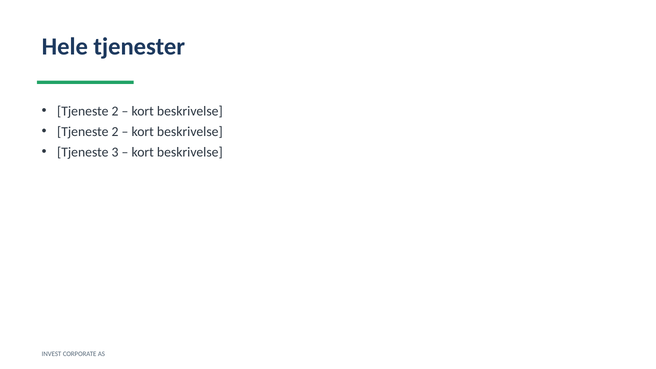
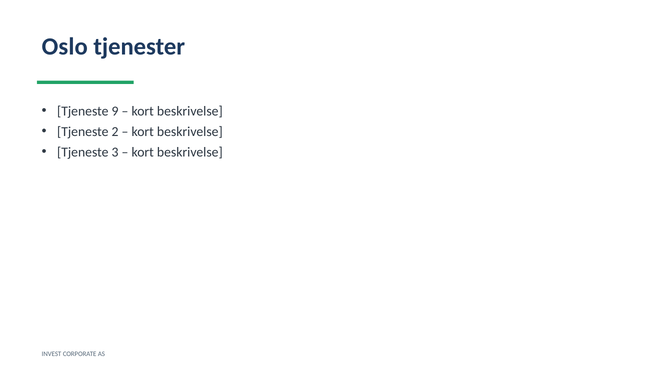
Hele: Hele -> Oslo (65, 47)
2: 2 -> 9 (115, 111)
